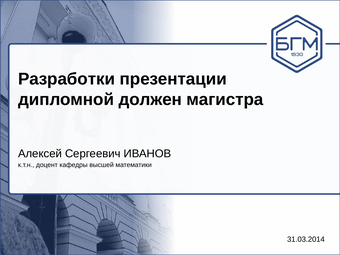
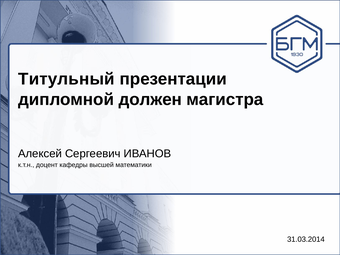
Разработки: Разработки -> Титульный (66, 79)
